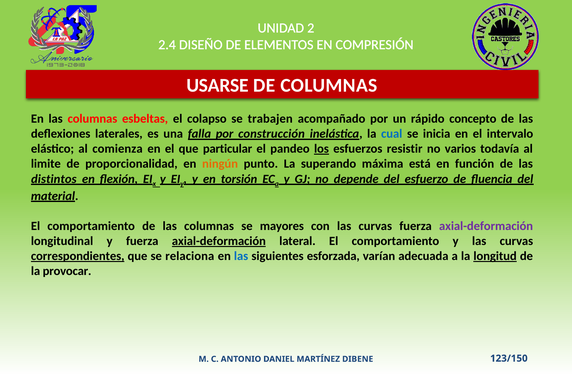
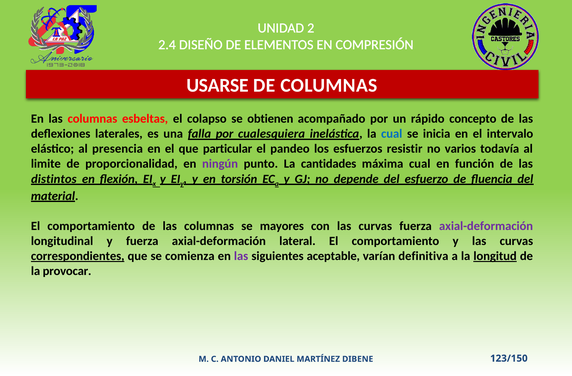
trabajen: trabajen -> obtienen (270, 119)
construcción: construcción -> cualesquiera (272, 134)
comienza: comienza -> presencia (117, 149)
los underline: present -> none (321, 149)
ningún colour: orange -> purple (220, 164)
superando: superando -> cantidades (329, 164)
máxima está: está -> cual (420, 164)
axial-deformación underline: present -> none (219, 241)
relaciona: relaciona -> comienza (190, 256)
las colour: blue -> purple (241, 256)
esforzada: esforzada -> aceptable (333, 256)
adecuada: adecuada -> definitiva (423, 256)
